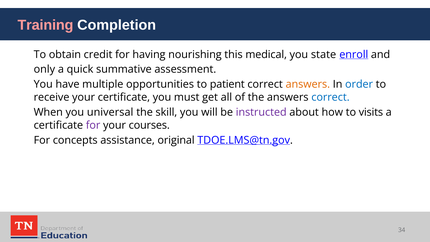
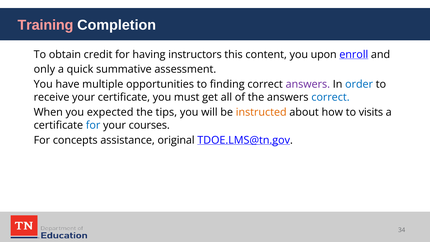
nourishing: nourishing -> instructors (195, 55)
medical: medical -> content (266, 55)
state: state -> upon (324, 55)
patient: patient -> finding (227, 84)
answers colour: orange -> purple (308, 84)
universal: universal -> expected (110, 112)
skill: skill -> tips (166, 112)
instructed colour: purple -> orange (261, 112)
for colour: purple -> blue (93, 125)
